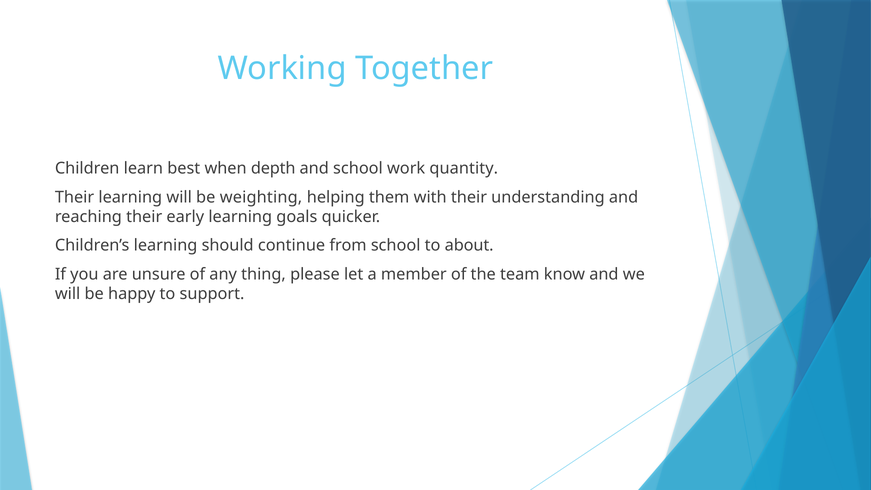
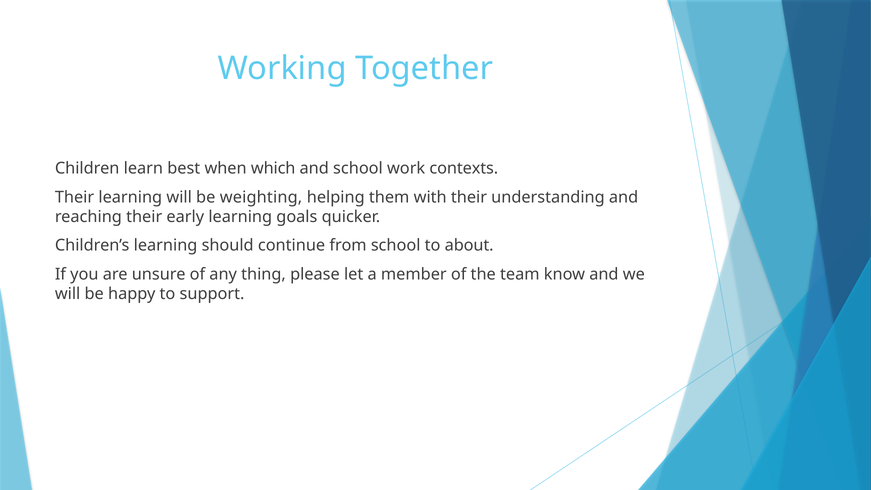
depth: depth -> which (273, 169)
quantity: quantity -> contexts (464, 169)
